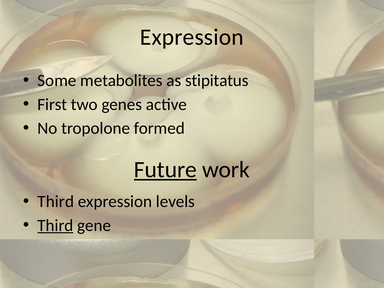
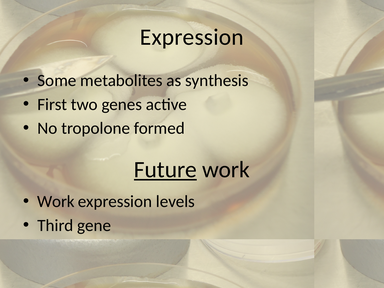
stipitatus: stipitatus -> synthesis (217, 81)
Third: Third -> Work (56, 202)
Third underline: present -> none (55, 225)
